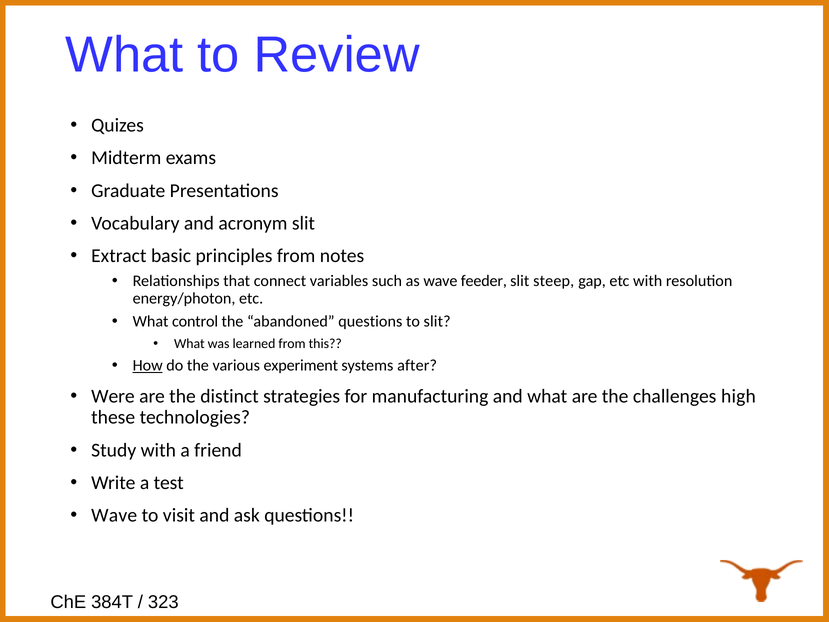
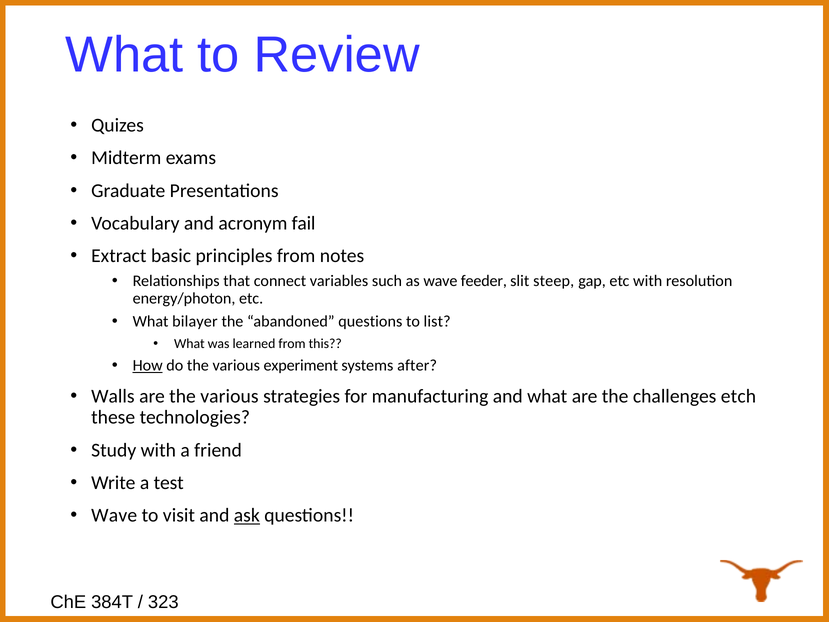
acronym slit: slit -> fail (304, 223)
control: control -> bilayer (195, 321)
to slit: slit -> list (437, 321)
Were: Were -> Walls (113, 396)
are the distinct: distinct -> various (229, 396)
high: high -> etch (738, 396)
ask underline: none -> present (247, 515)
